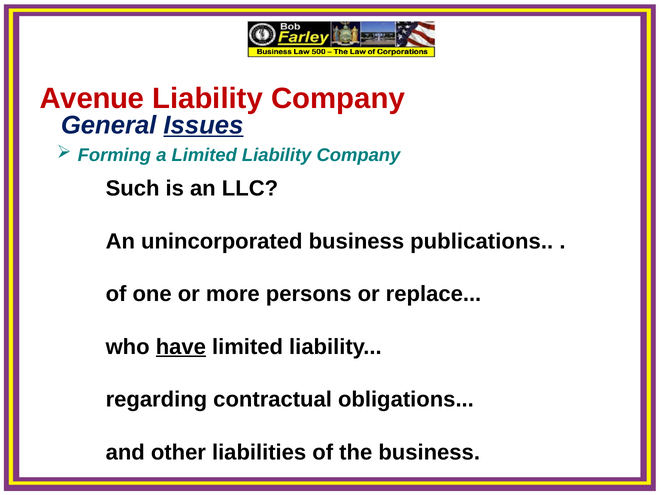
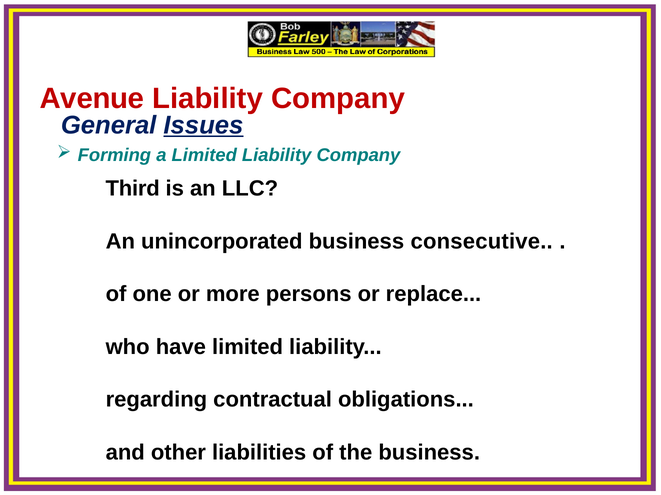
Such: Such -> Third (133, 189)
publications: publications -> consecutive (482, 242)
have underline: present -> none (181, 347)
